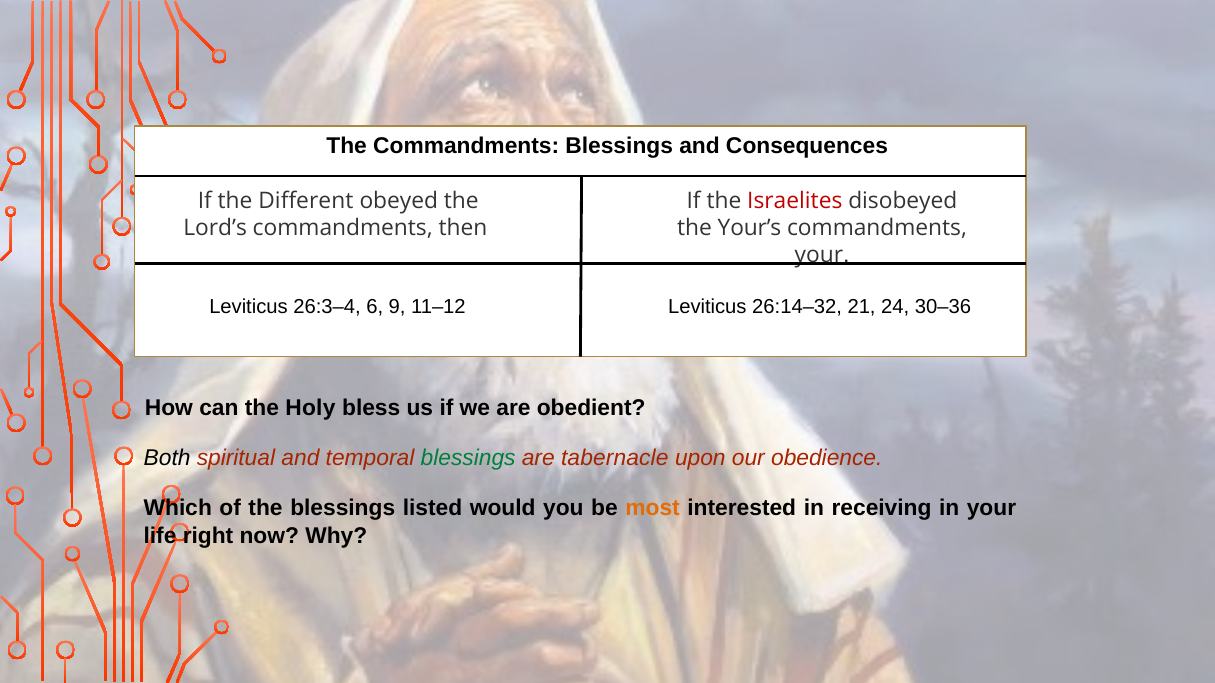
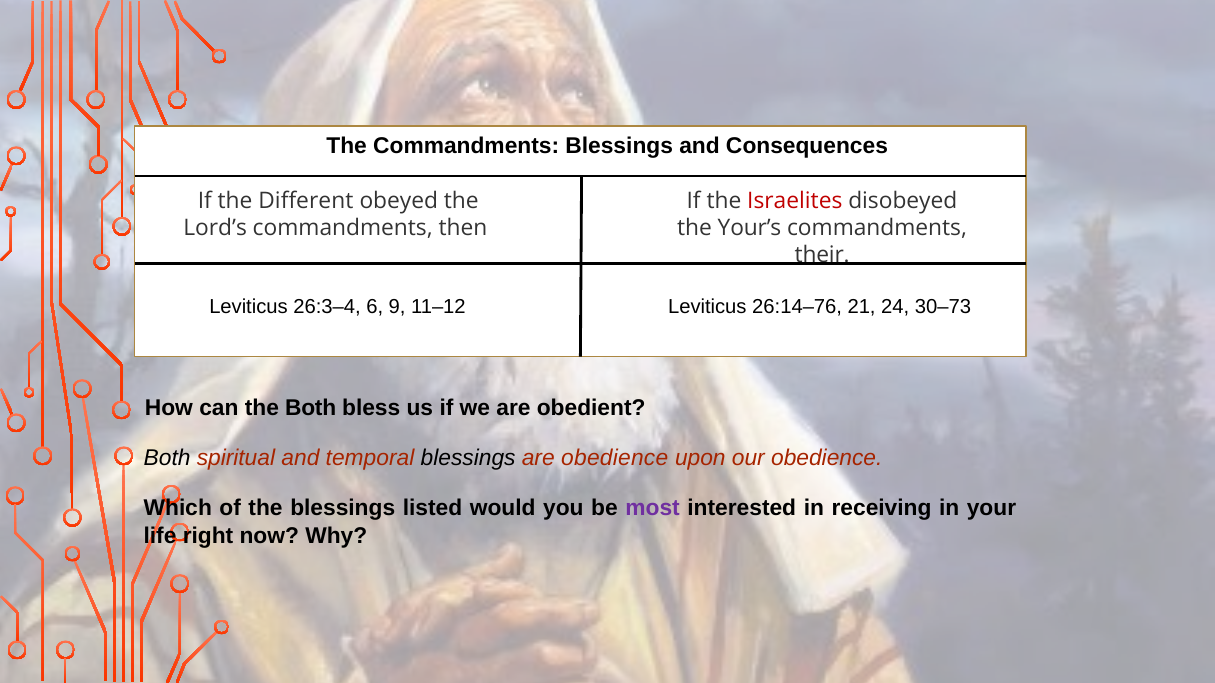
your: your -> their (822, 255)
26:14–32: 26:14–32 -> 26:14–76 (797, 307)
30–36: 30–36 -> 30–73 (943, 307)
the Holy: Holy -> Both (311, 408)
blessings colour: green -> black (468, 459)
are tabernacle: tabernacle -> obedience (615, 459)
most colour: orange -> purple (653, 509)
